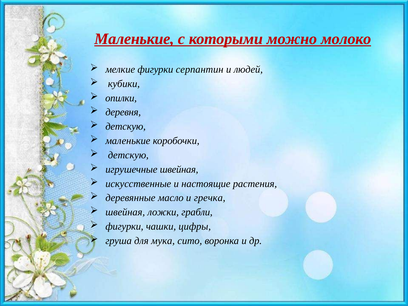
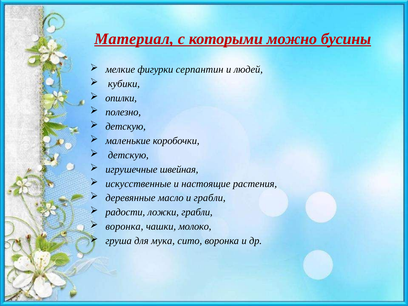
Маленькие: Маленькие -> Материал (134, 39)
молоко: молоко -> бусины (346, 39)
деревня: деревня -> полезно (123, 112)
и гречка: гречка -> грабли (210, 198)
швейная: швейная -> радости (125, 212)
фигурки: фигурки -> воронка (124, 227)
цифры: цифры -> молоко (195, 227)
